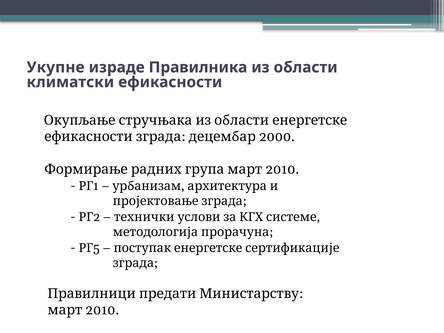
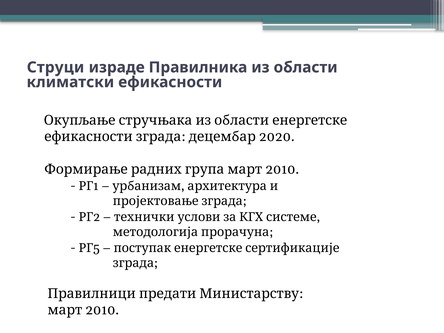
Укупне: Укупне -> Струци (56, 67)
2000: 2000 -> 2020 (277, 137)
